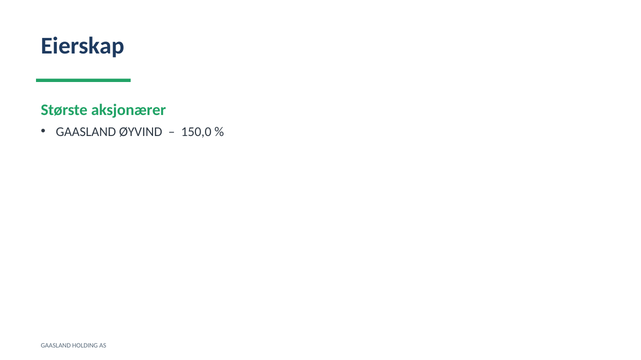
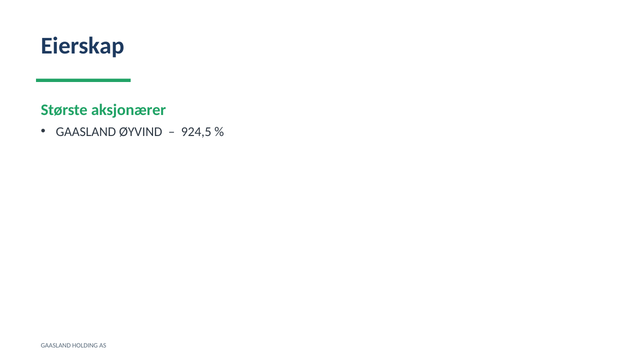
150,0: 150,0 -> 924,5 (196, 132)
